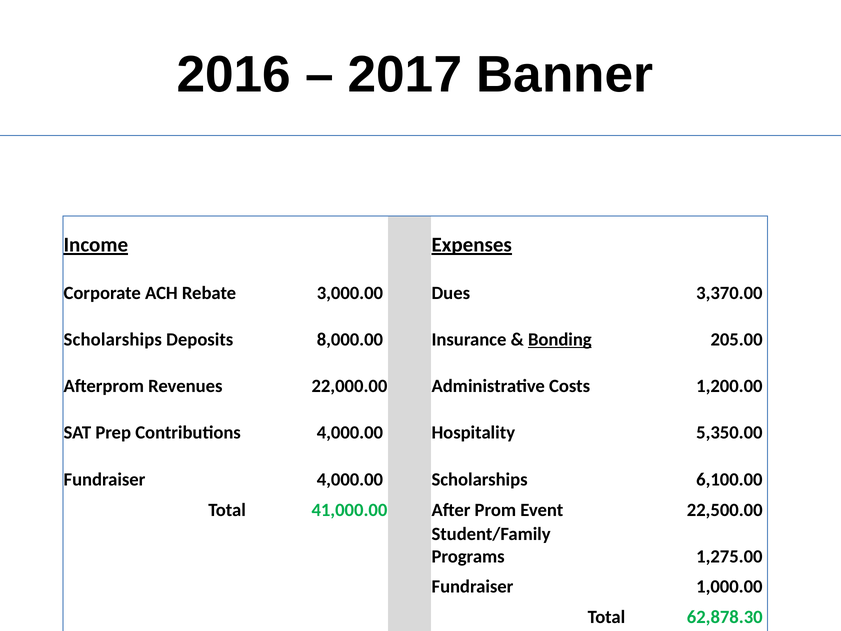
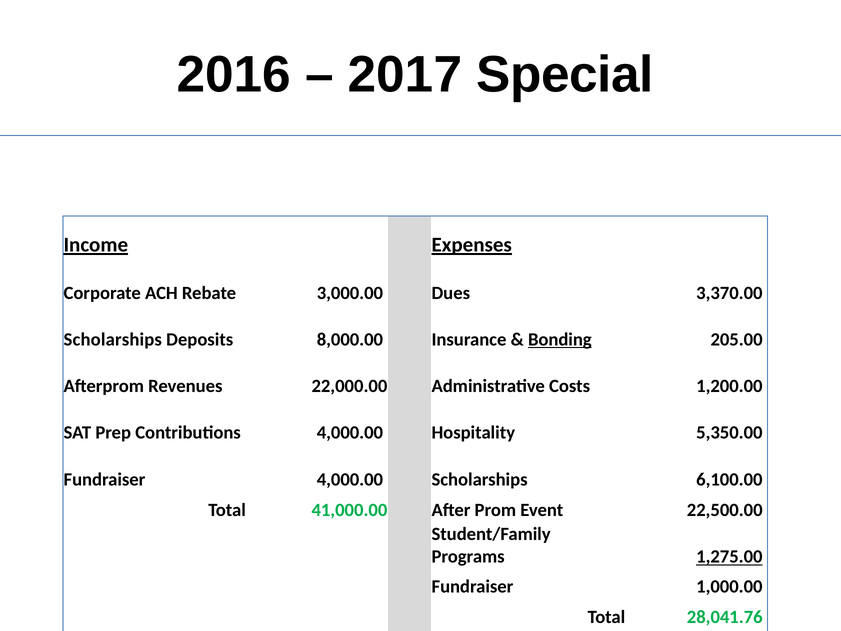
Banner: Banner -> Special (565, 75)
1,275.00 underline: none -> present (729, 557)
62,878.30: 62,878.30 -> 28,041.76 (725, 617)
